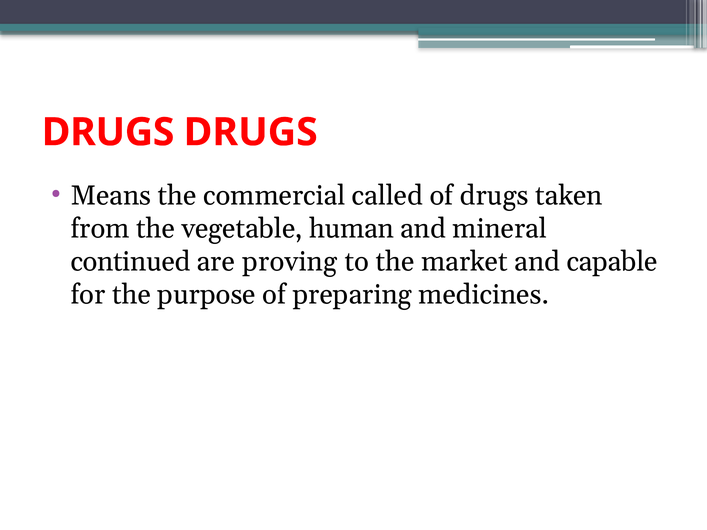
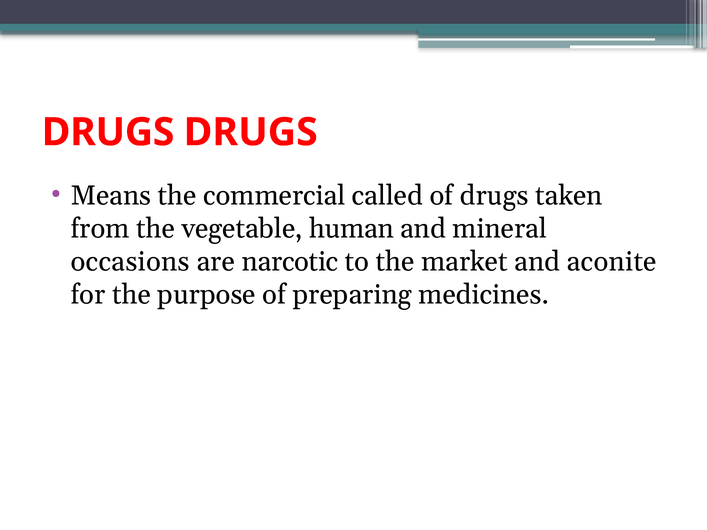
continued: continued -> occasions (130, 262)
proving: proving -> narcotic (290, 262)
capable: capable -> aconite (612, 262)
